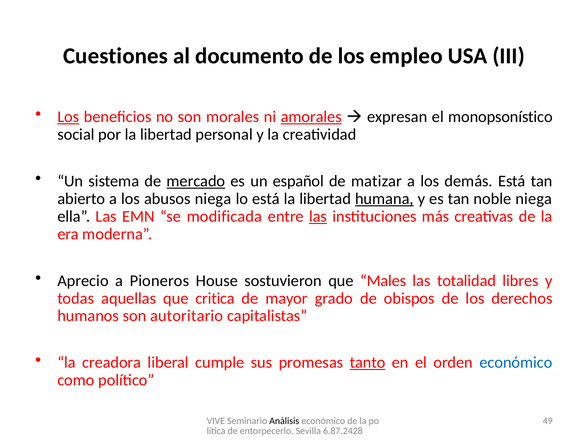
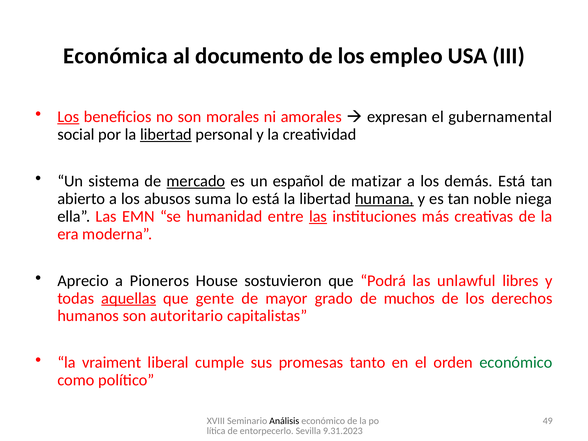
Cuestiones: Cuestiones -> Económica (115, 56)
amorales underline: present -> none (311, 117)
monopsonístico: monopsonístico -> gubernamental (500, 117)
libertad underline: none -> present (166, 134)
abusos niega: niega -> suma (213, 199)
modificada: modificada -> humanidad (224, 216)
Males: Males -> Podrá (383, 281)
totalidad: totalidad -> unlawful (466, 281)
aquellas underline: none -> present (129, 298)
critica: critica -> gente (215, 298)
obispos: obispos -> muchos (409, 298)
creadora: creadora -> vraiment (112, 363)
tanto underline: present -> none (368, 363)
económico colour: blue -> green (516, 363)
VIVE: VIVE -> XVIII (216, 421)
6.87.2428: 6.87.2428 -> 9.31.2023 (343, 431)
